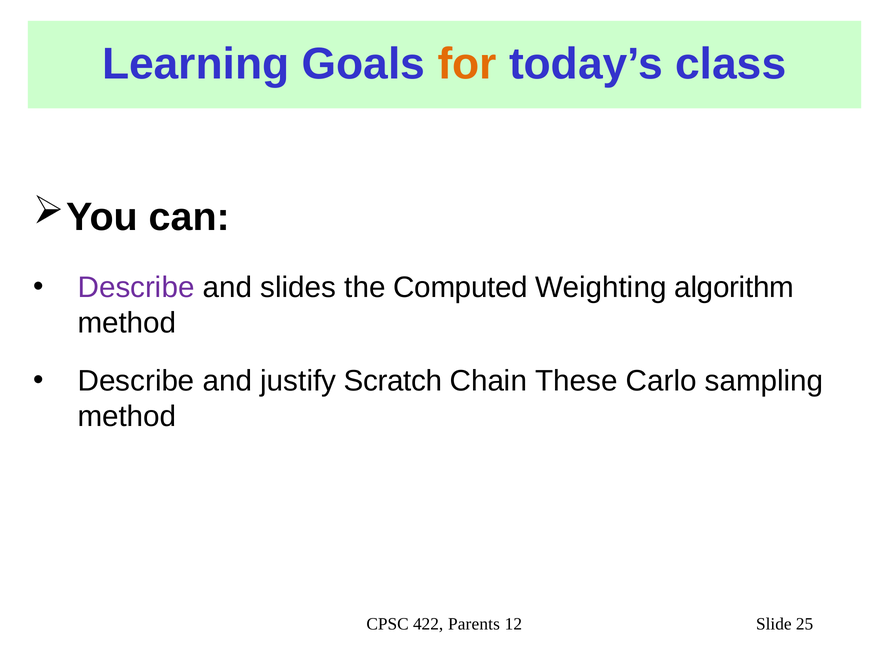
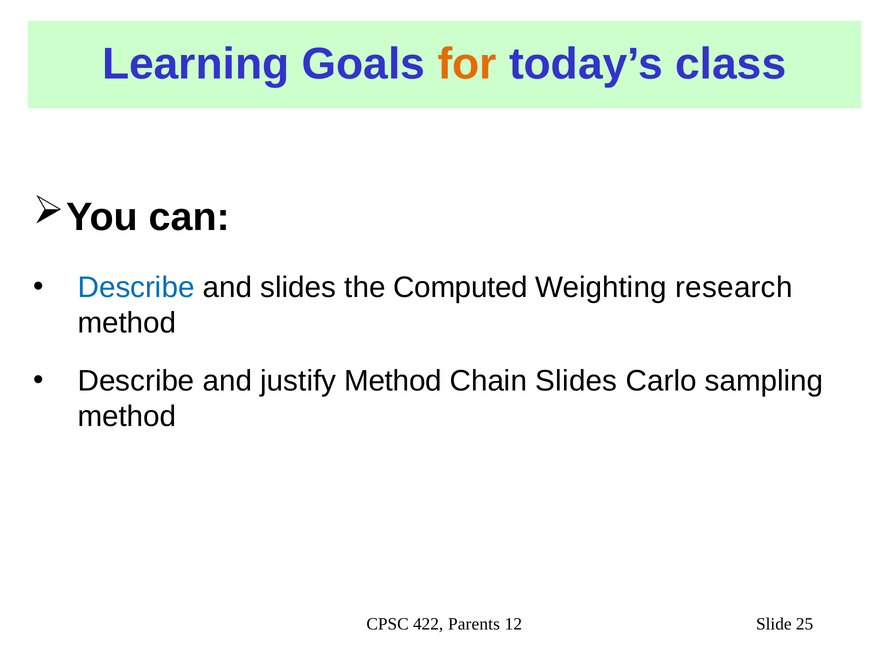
Describe colour: purple -> blue (136, 287)
algorithm: algorithm -> research (734, 287)
justify Scratch: Scratch -> Method (393, 381)
Chain These: These -> Slides (576, 381)
